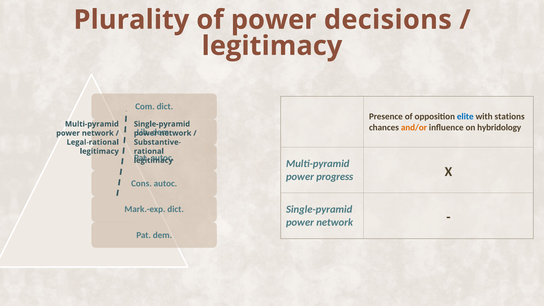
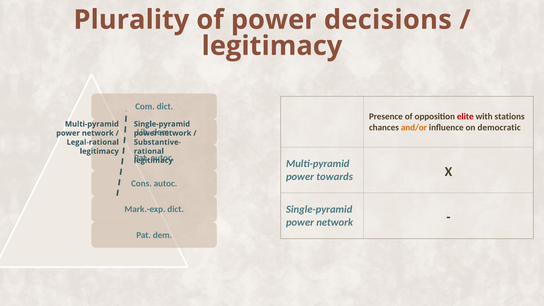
elite colour: blue -> red (465, 116)
hybridology: hybridology -> democratic (499, 128)
progress: progress -> towards (335, 177)
